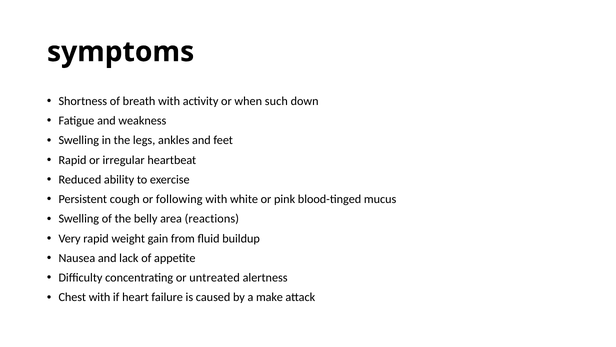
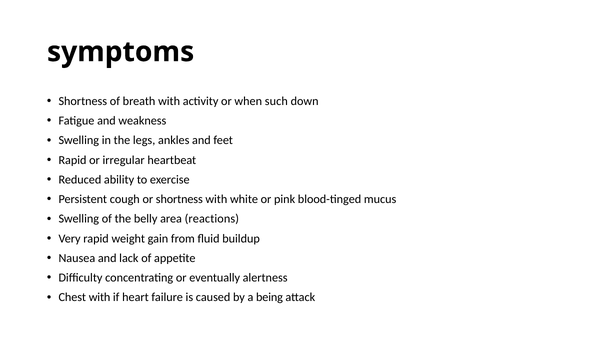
or following: following -> shortness (179, 199)
untreated: untreated -> eventually (215, 277)
make: make -> being (270, 297)
